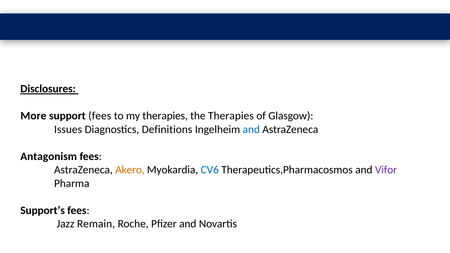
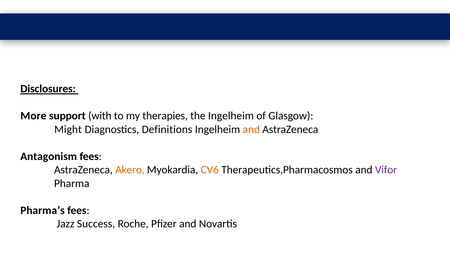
support fees: fees -> with (100, 116)
the Therapies: Therapies -> Ingelheim (231, 116)
Issues: Issues -> Might (68, 129)
and colour: blue -> orange (251, 129)
CV6 colour: blue -> orange (210, 170)
Support’s: Support’s -> Pharma’s (43, 210)
Remain: Remain -> Success (96, 224)
